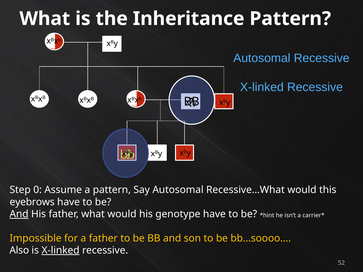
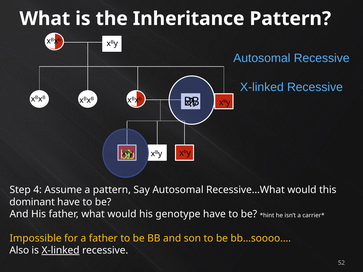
0: 0 -> 4 (38, 190)
eyebrows: eyebrows -> dominant (32, 202)
And underline: present -> none (19, 214)
